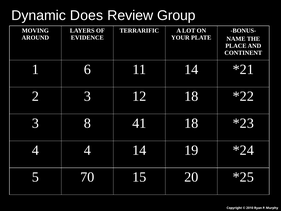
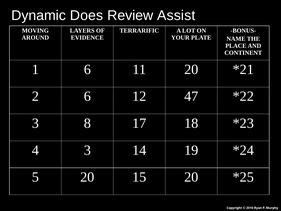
Group: Group -> Assist (176, 15)
11 14: 14 -> 20 (191, 69)
2 3: 3 -> 6 (87, 96)
12 18: 18 -> 47 (191, 96)
41: 41 -> 17 (139, 123)
4 4: 4 -> 3 (87, 150)
5 70: 70 -> 20 (87, 177)
